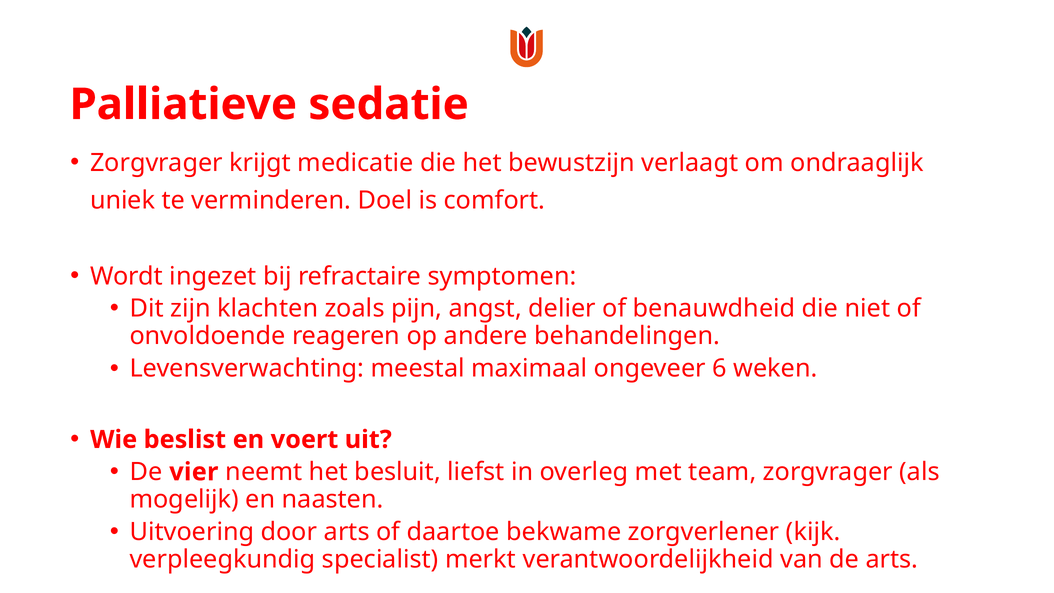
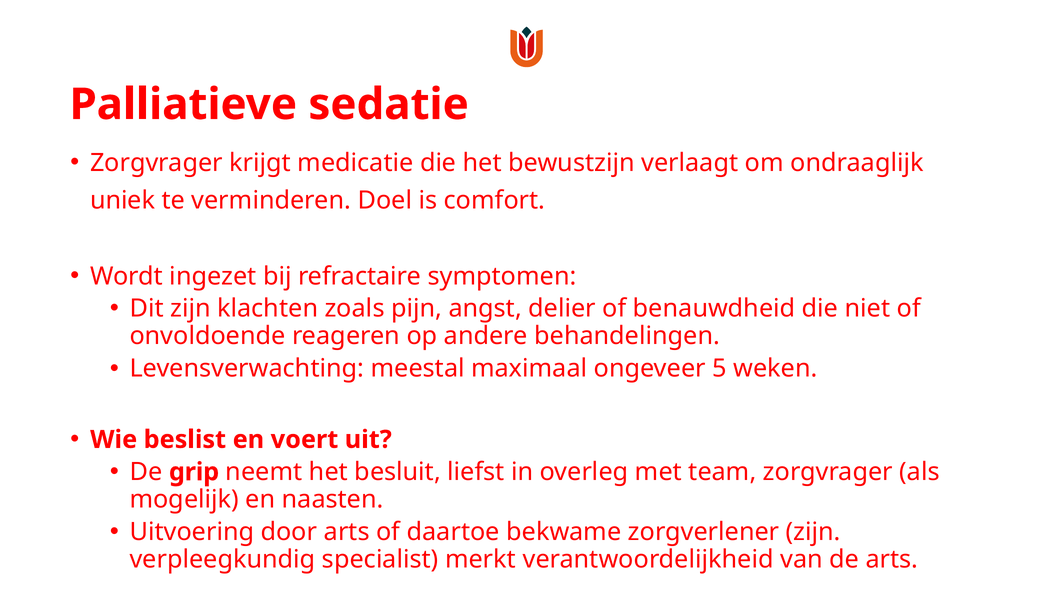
6: 6 -> 5 (719, 369)
vier: vier -> grip (194, 472)
zorgverlener kijk: kijk -> zijn (813, 532)
